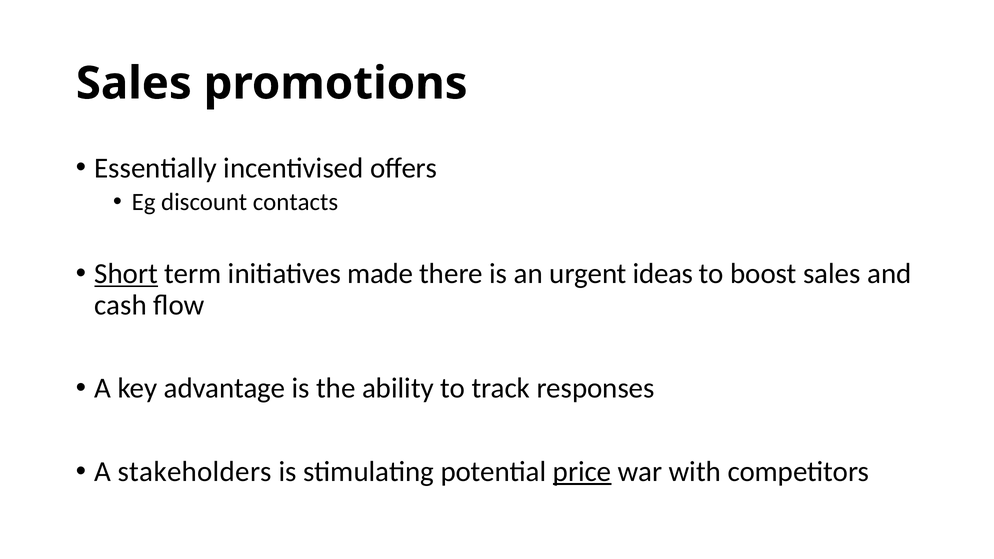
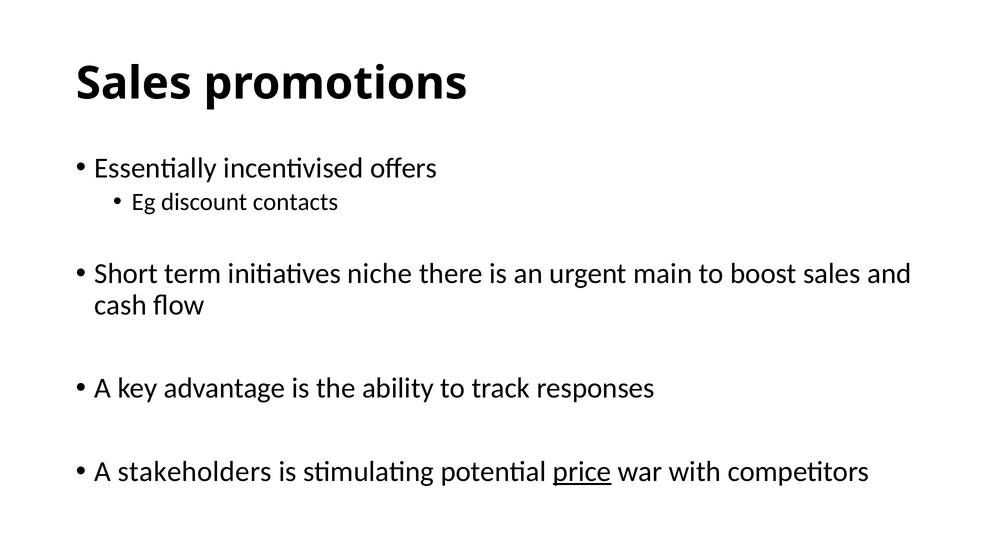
Short underline: present -> none (126, 274)
made: made -> niche (380, 274)
ideas: ideas -> main (663, 274)
